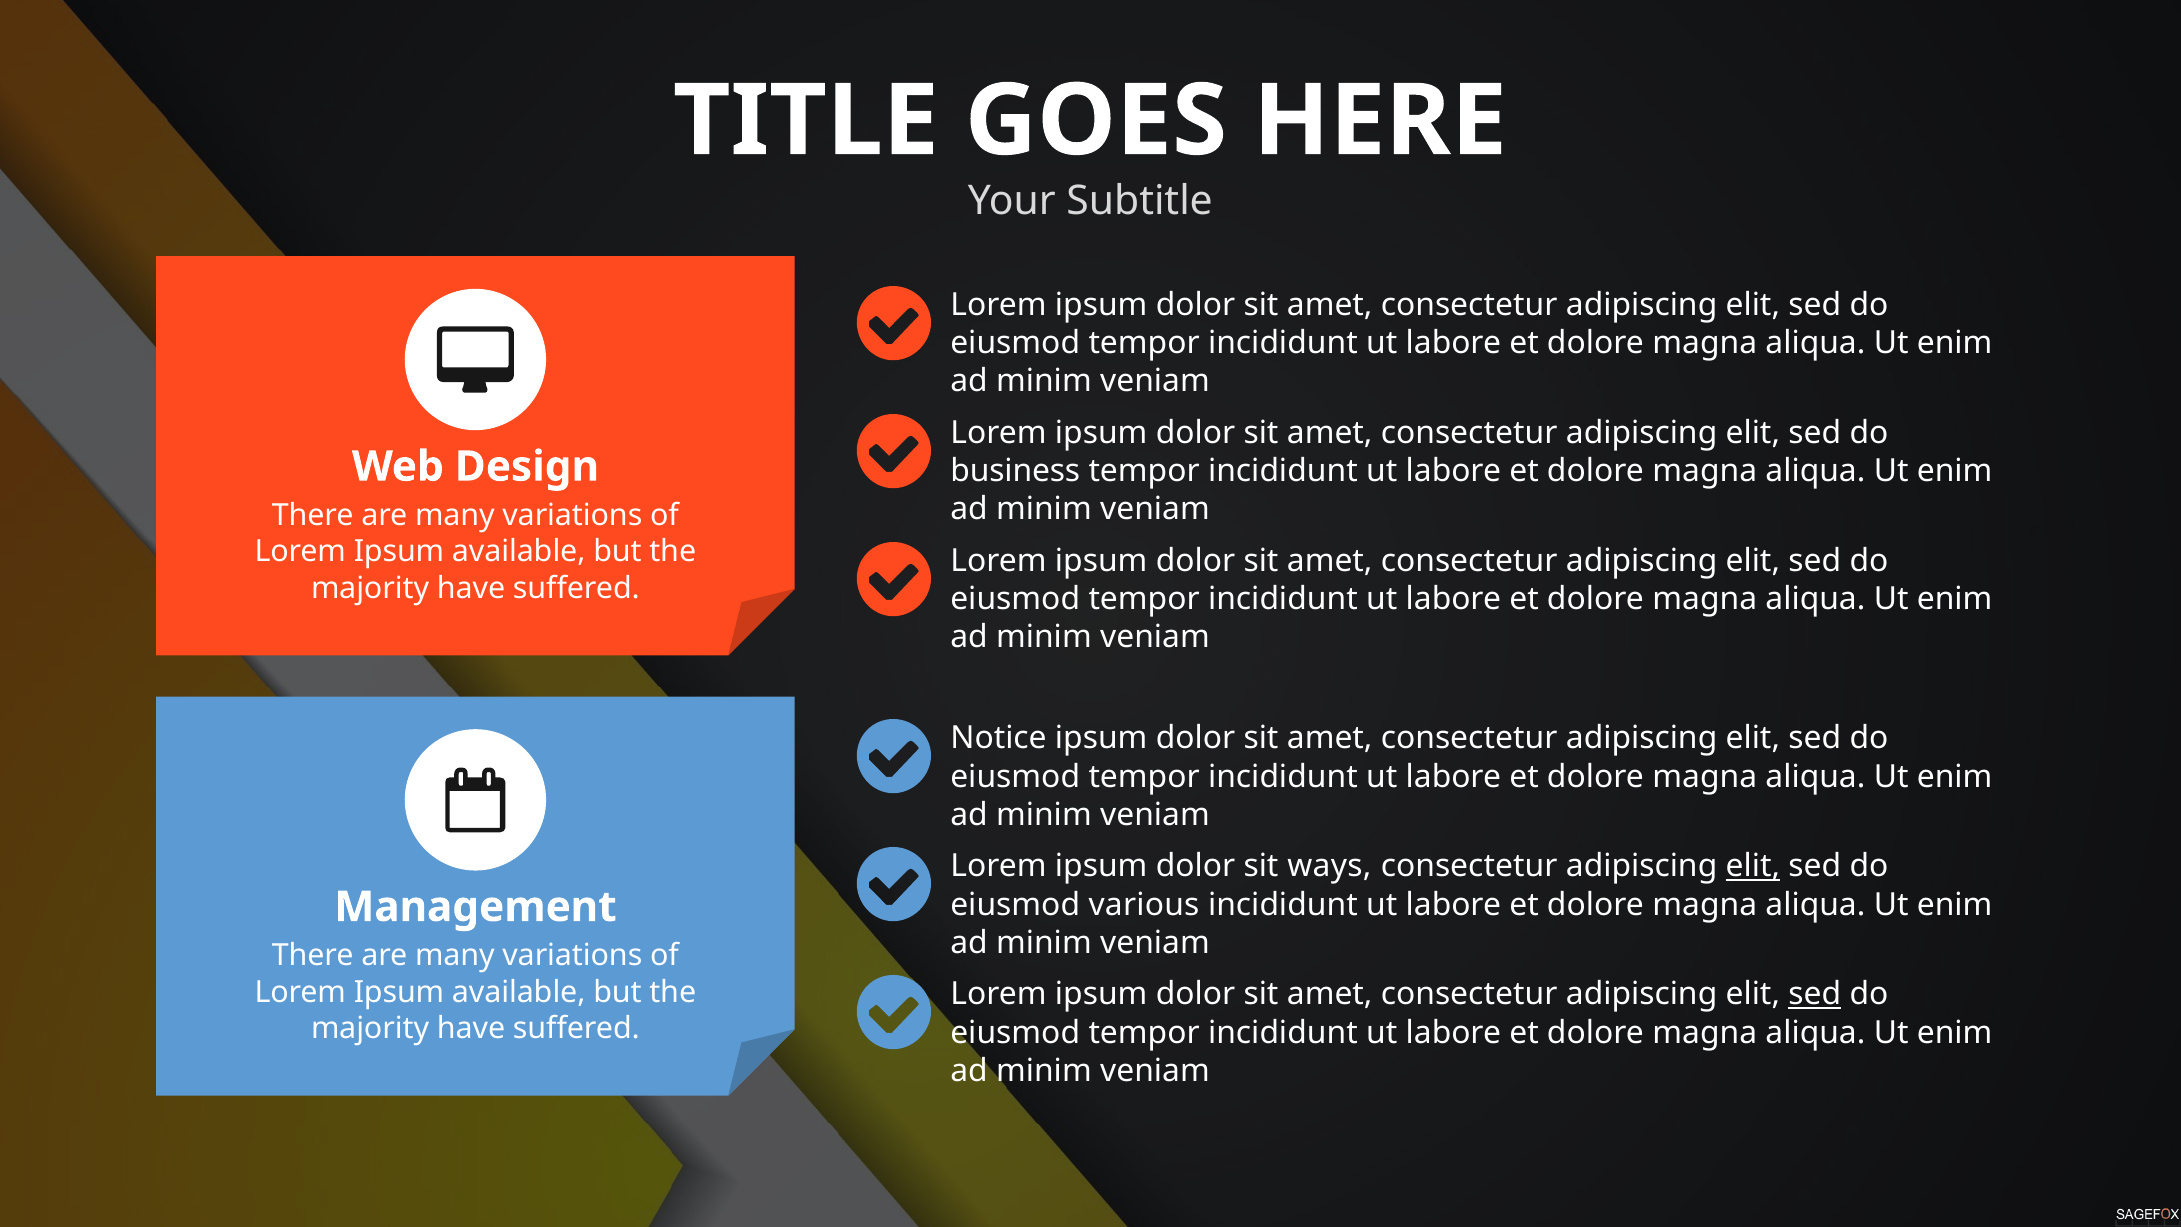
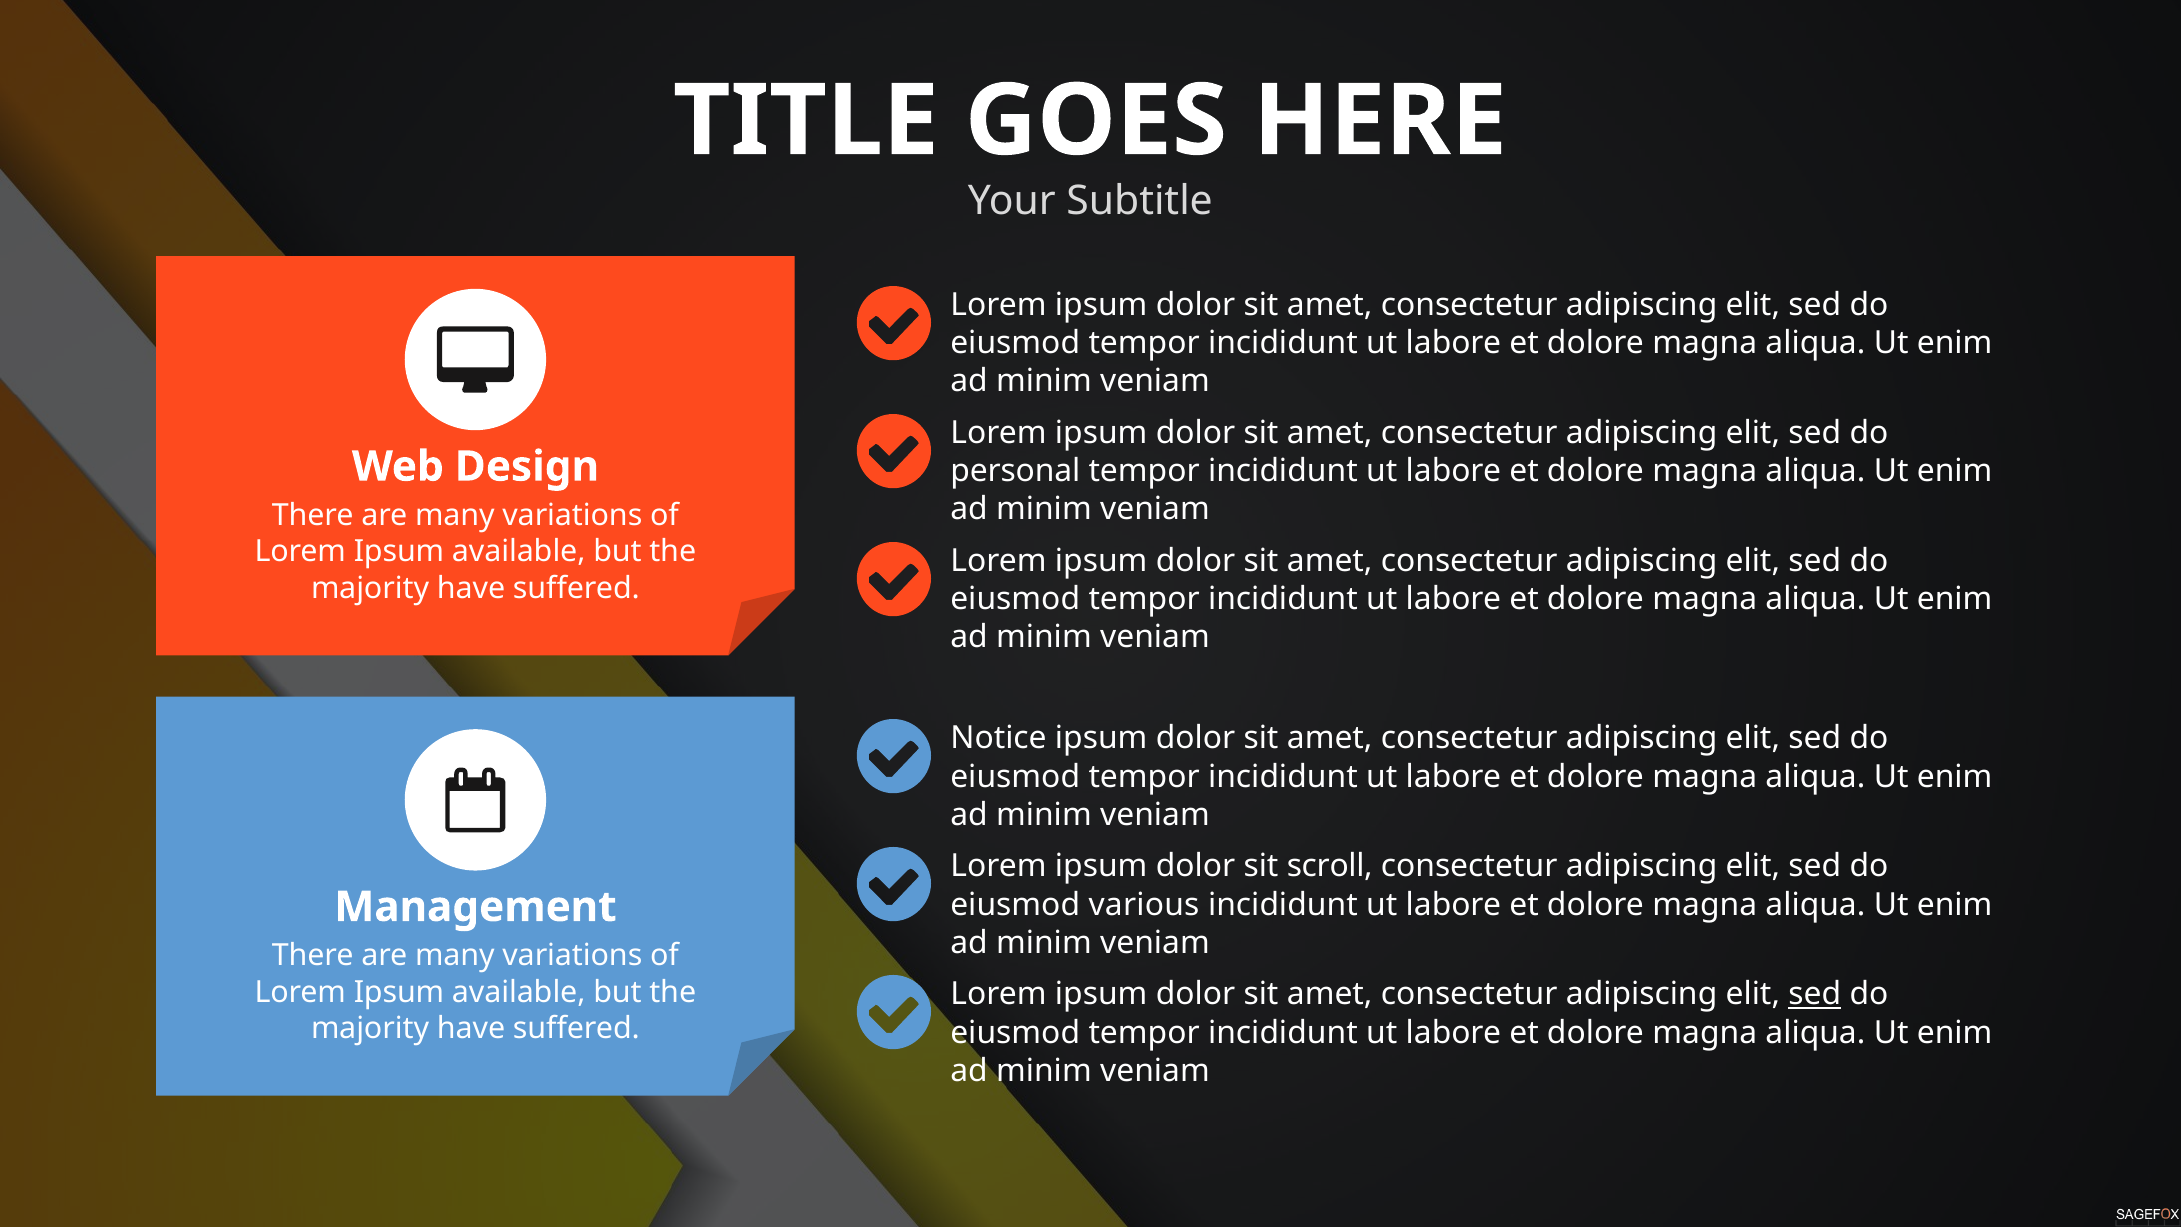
business: business -> personal (1015, 471)
ways: ways -> scroll (1330, 866)
elit underline: present -> none (1753, 866)
